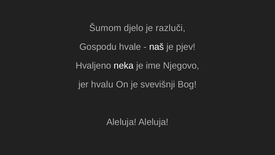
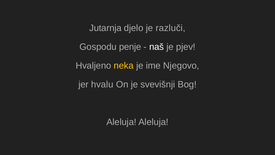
Šumom: Šumom -> Jutarnja (105, 28)
hvale: hvale -> penje (130, 47)
neka colour: white -> yellow (124, 66)
